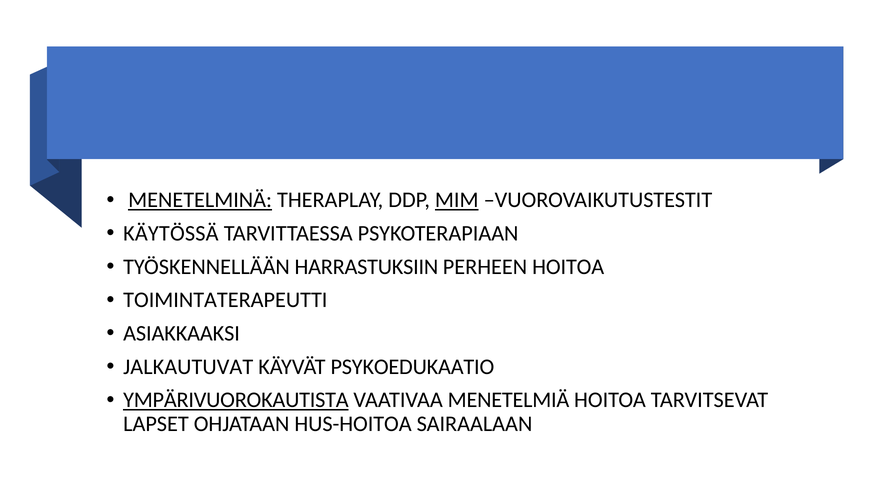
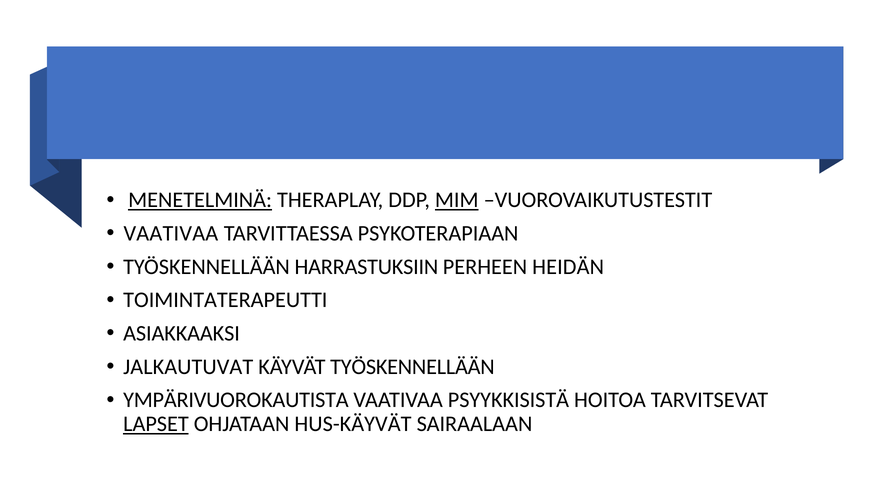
KÄYTÖSSÄ: KÄYTÖSSÄ -> VAATIVAA (171, 233)
PERHEEN HOITOA: HOITOA -> HEIDÄN (568, 267)
KÄYVÄT PSYKOEDUKAATIO: PSYKOEDUKAATIO -> TYÖSKENNELLÄÄN (412, 366)
YMPÄRIVUOROKAUTISTA underline: present -> none (236, 400)
MENETELMIÄ: MENETELMIÄ -> PSYYKKISISTÄ (508, 400)
LAPSET underline: none -> present (156, 424)
HUS-HOITOA: HUS-HOITOA -> HUS-KÄYVÄT (353, 424)
